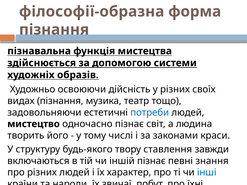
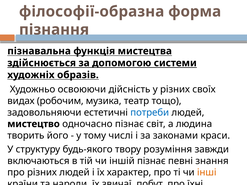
видах пізнання: пізнання -> робочим (60, 101)
ставлення: ставлення -> розуміння (168, 150)
інші colour: blue -> orange (207, 173)
